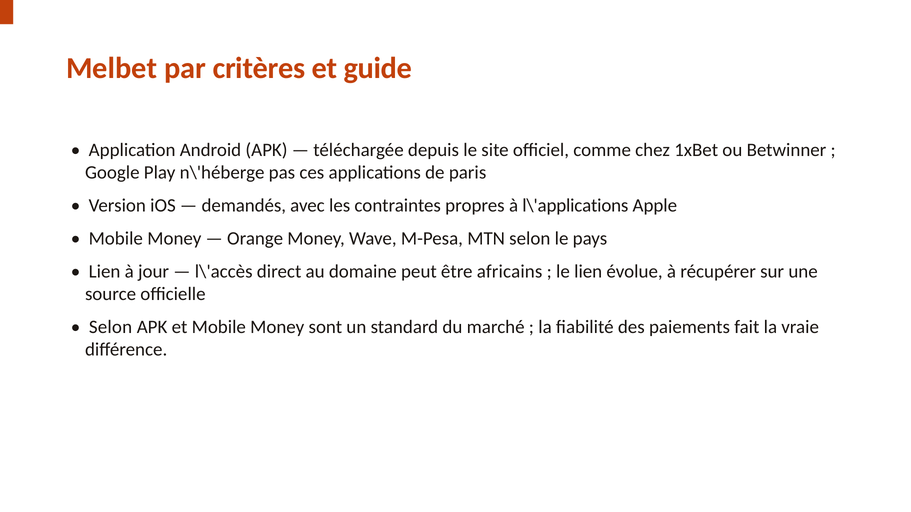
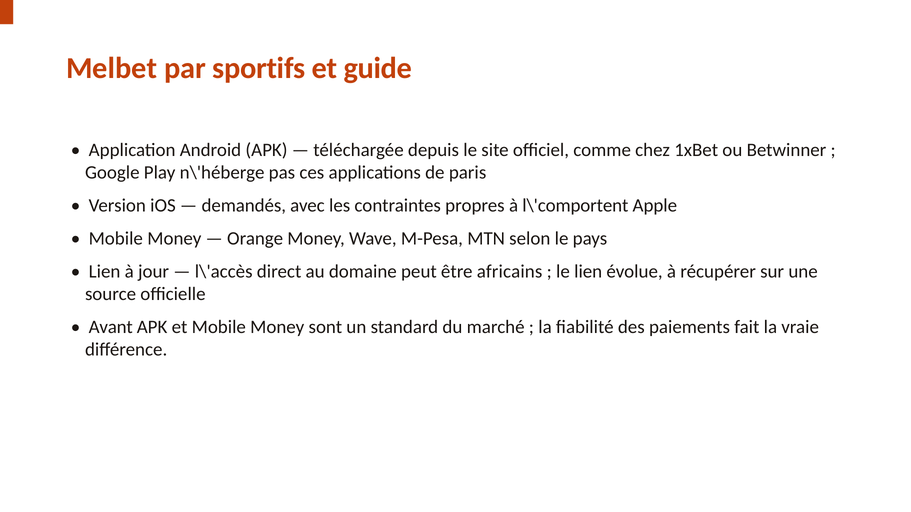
critères: critères -> sportifs (259, 69)
l\'applications: l\'applications -> l\'comportent (575, 206)
Selon: Selon -> Avant (111, 327)
